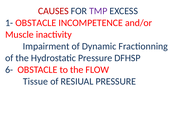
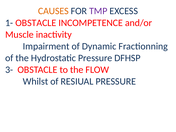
CAUSES colour: red -> orange (53, 11)
6-: 6- -> 3- (9, 70)
Tissue: Tissue -> Whilst (35, 81)
